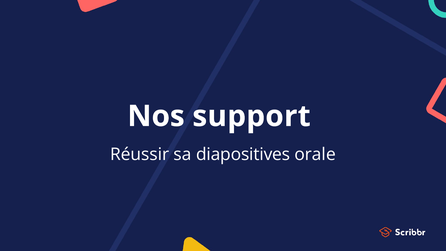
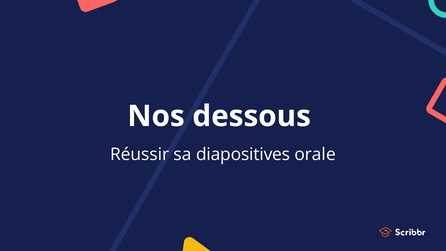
support: support -> dessous (252, 116)
